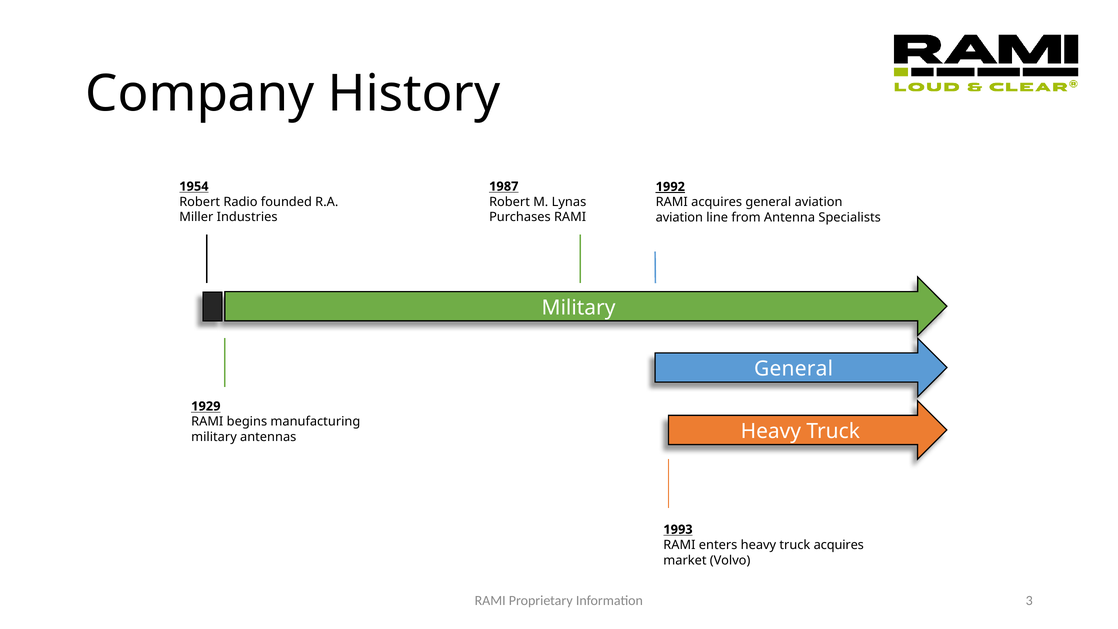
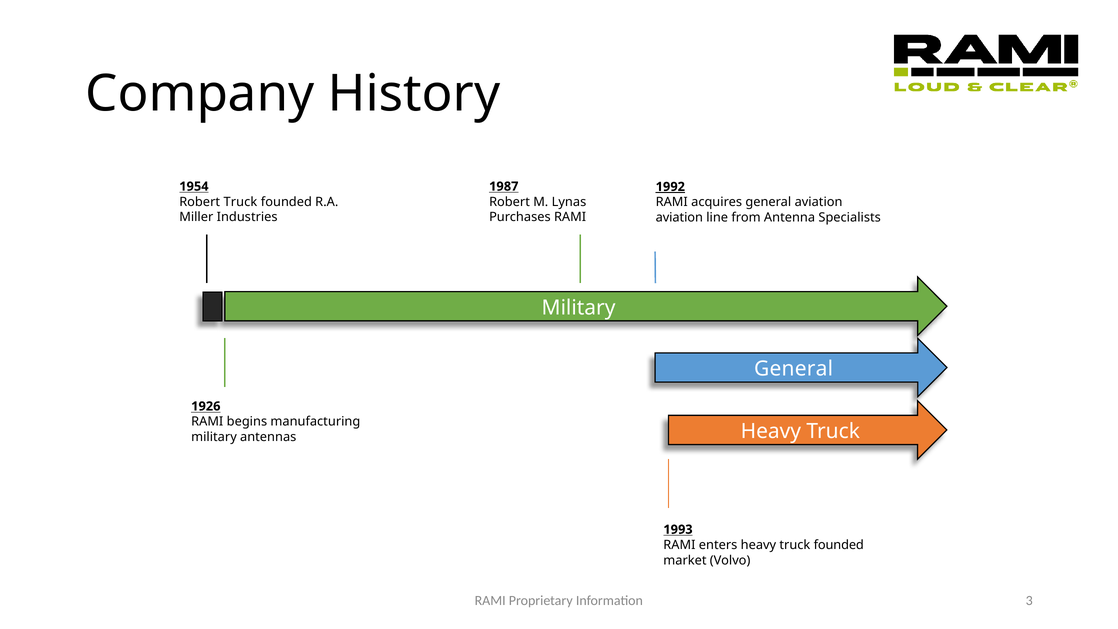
Robert Radio: Radio -> Truck (240, 202)
1929: 1929 -> 1926 (206, 406)
heavy truck acquires: acquires -> founded (839, 545)
